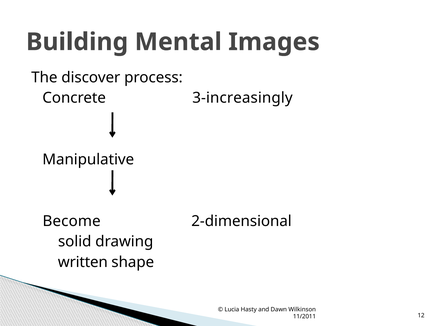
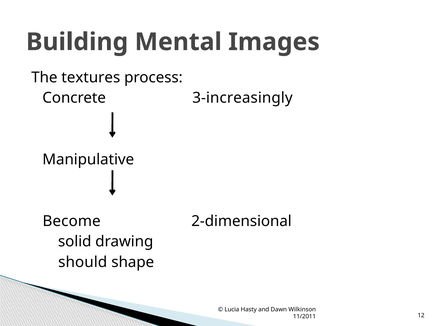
discover: discover -> textures (91, 78)
written: written -> should (83, 262)
